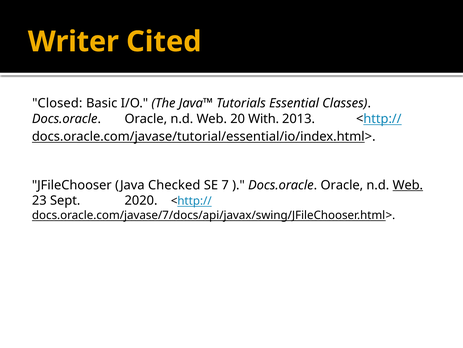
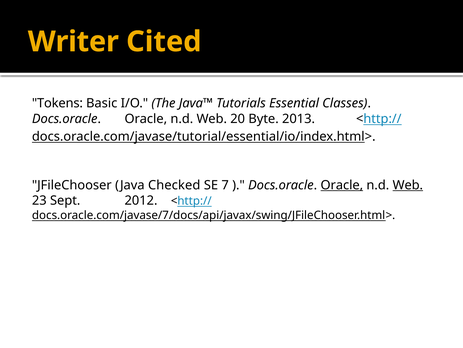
Closed: Closed -> Tokens (57, 103)
With: With -> Byte (264, 119)
Oracle underline: none -> present (342, 185)
2020: 2020 -> 2012 (141, 200)
